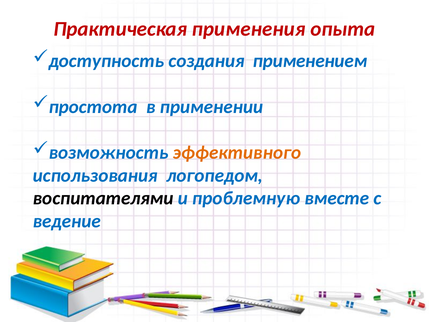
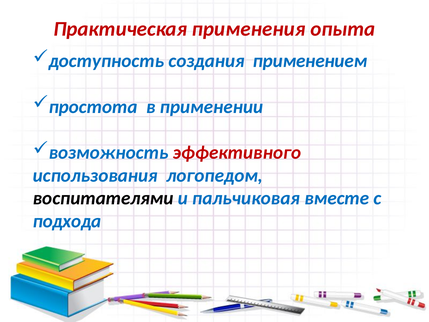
эффективного colour: orange -> red (237, 152)
проблемную: проблемную -> пальчиковая (246, 198)
ведение: ведение -> подхода (67, 221)
